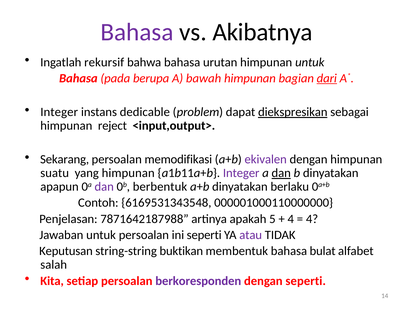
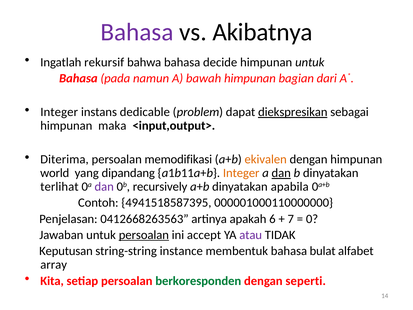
urutan: urutan -> decide (220, 62)
berupa: berupa -> namun (151, 78)
dari underline: present -> none (327, 78)
reject: reject -> maka (112, 126)
Sekarang: Sekarang -> Diterima (64, 159)
ekivalen colour: purple -> orange (266, 159)
suatu: suatu -> world (55, 173)
yang himpunan: himpunan -> dipandang (128, 173)
Integer colour: purple -> orange (241, 173)
apapun: apapun -> terlihat (59, 187)
berbentuk: berbentuk -> recursively (160, 187)
berlaku: berlaku -> apabila (290, 187)
6169531343548: 6169531343548 -> 4941518587395 (166, 203)
7871642187988: 7871642187988 -> 0412668263563 (144, 219)
5: 5 -> 6 (272, 219)
4: 4 -> 7 (291, 219)
4: 4 -> 0 (312, 219)
persoalan underline: none -> present (144, 235)
ini seperti: seperti -> accept (204, 235)
buktikan: buktikan -> instance (181, 251)
salah: salah -> array (54, 265)
berkoresponden colour: purple -> green (198, 281)
